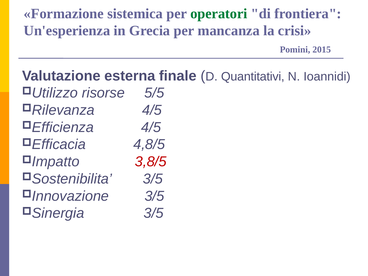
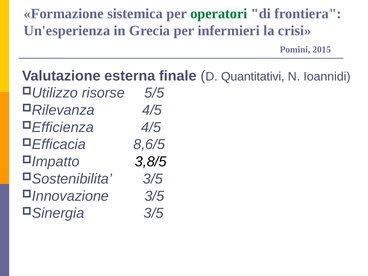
mancanza: mancanza -> infermieri (229, 31)
4,8/5: 4,8/5 -> 8,6/5 (149, 145)
3,8/5 colour: red -> black (151, 162)
